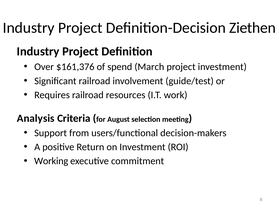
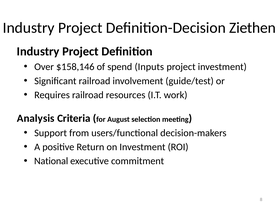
$161,376: $161,376 -> $158,146 (75, 67)
March: March -> Inputs (149, 67)
Working: Working -> National (51, 161)
